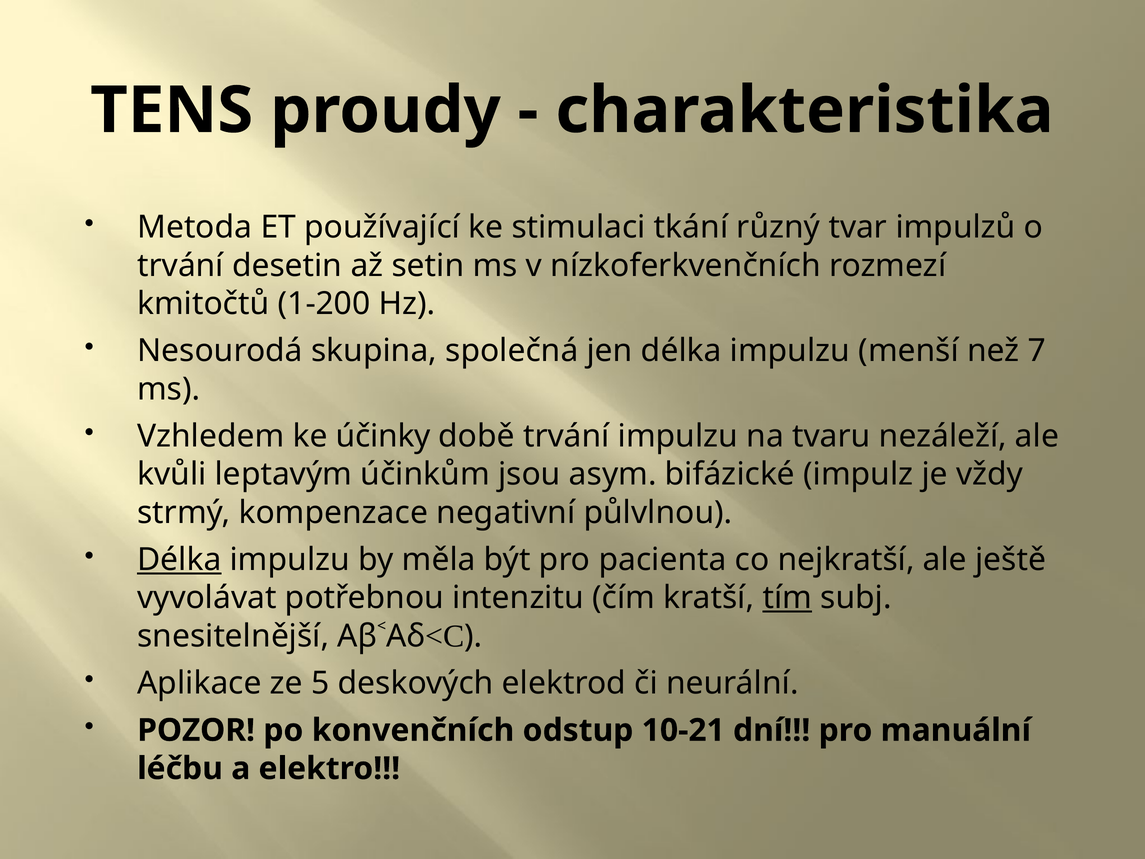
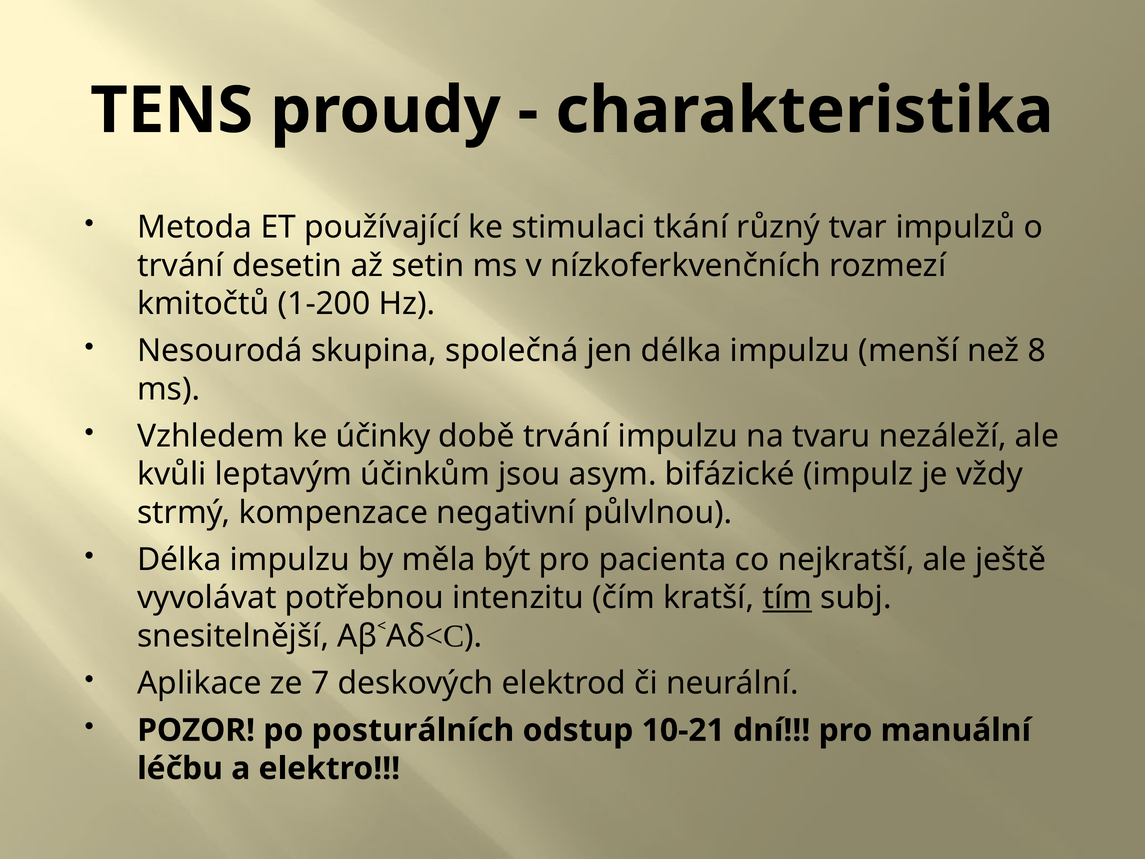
7: 7 -> 8 (1037, 351)
Délka underline: present -> none (179, 560)
5: 5 -> 7 (320, 683)
konvenčních: konvenčních -> posturálních (413, 730)
